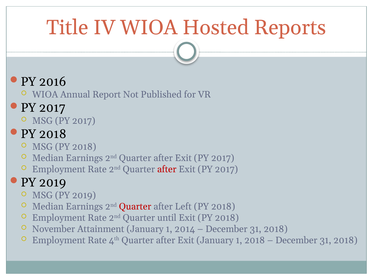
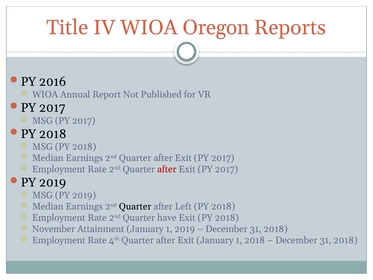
Hosted: Hosted -> Oregon (216, 27)
Quarter colour: red -> black (135, 206)
until: until -> have (167, 218)
1 2014: 2014 -> 2019 (185, 229)
